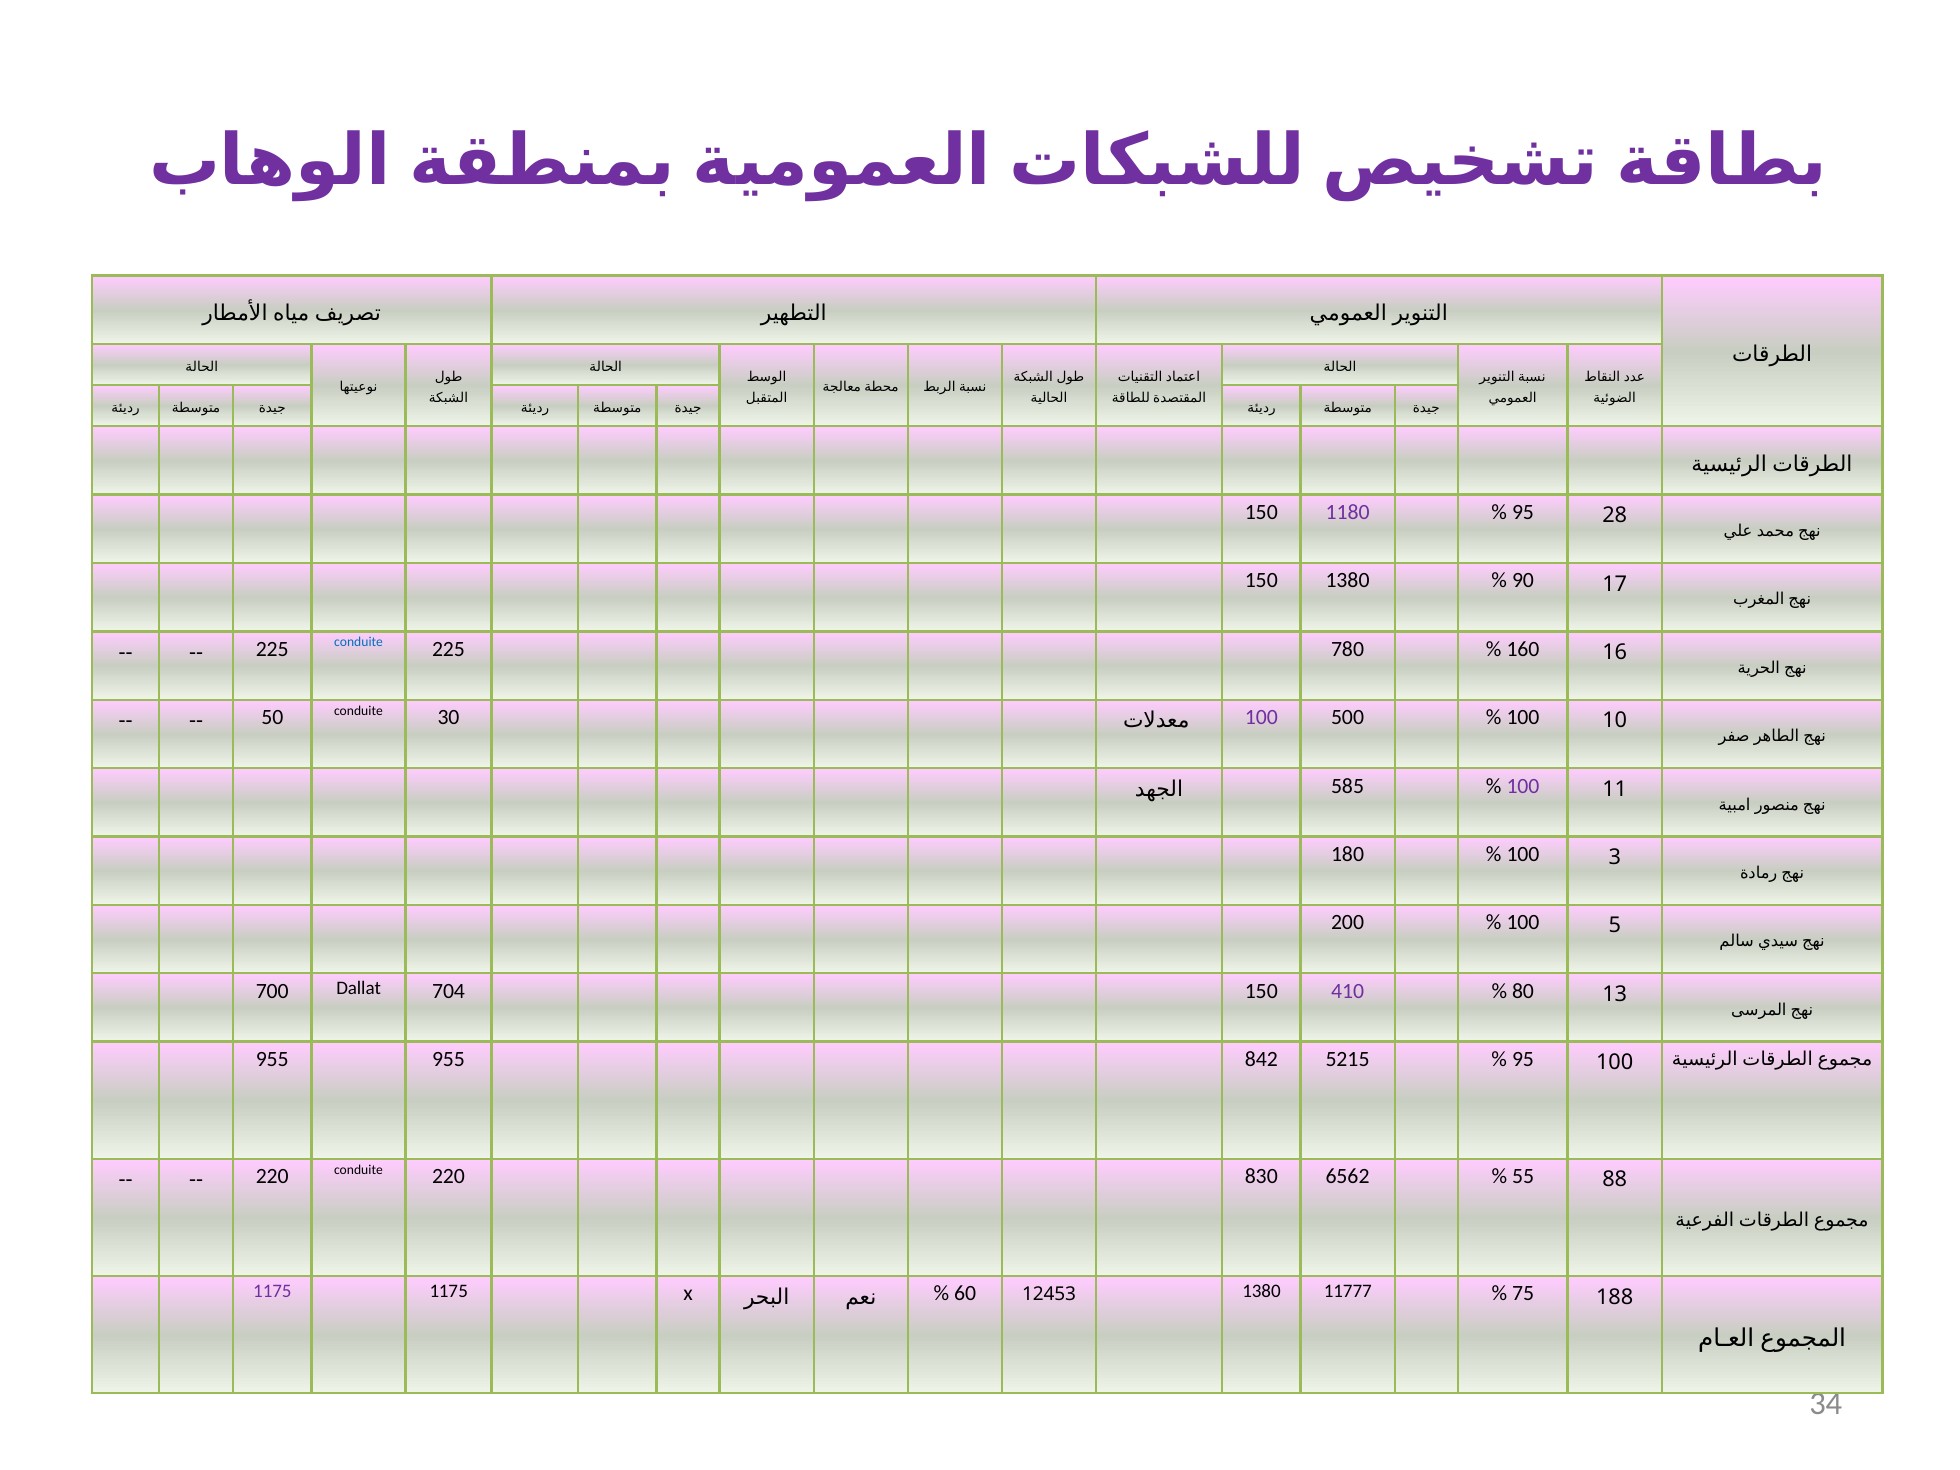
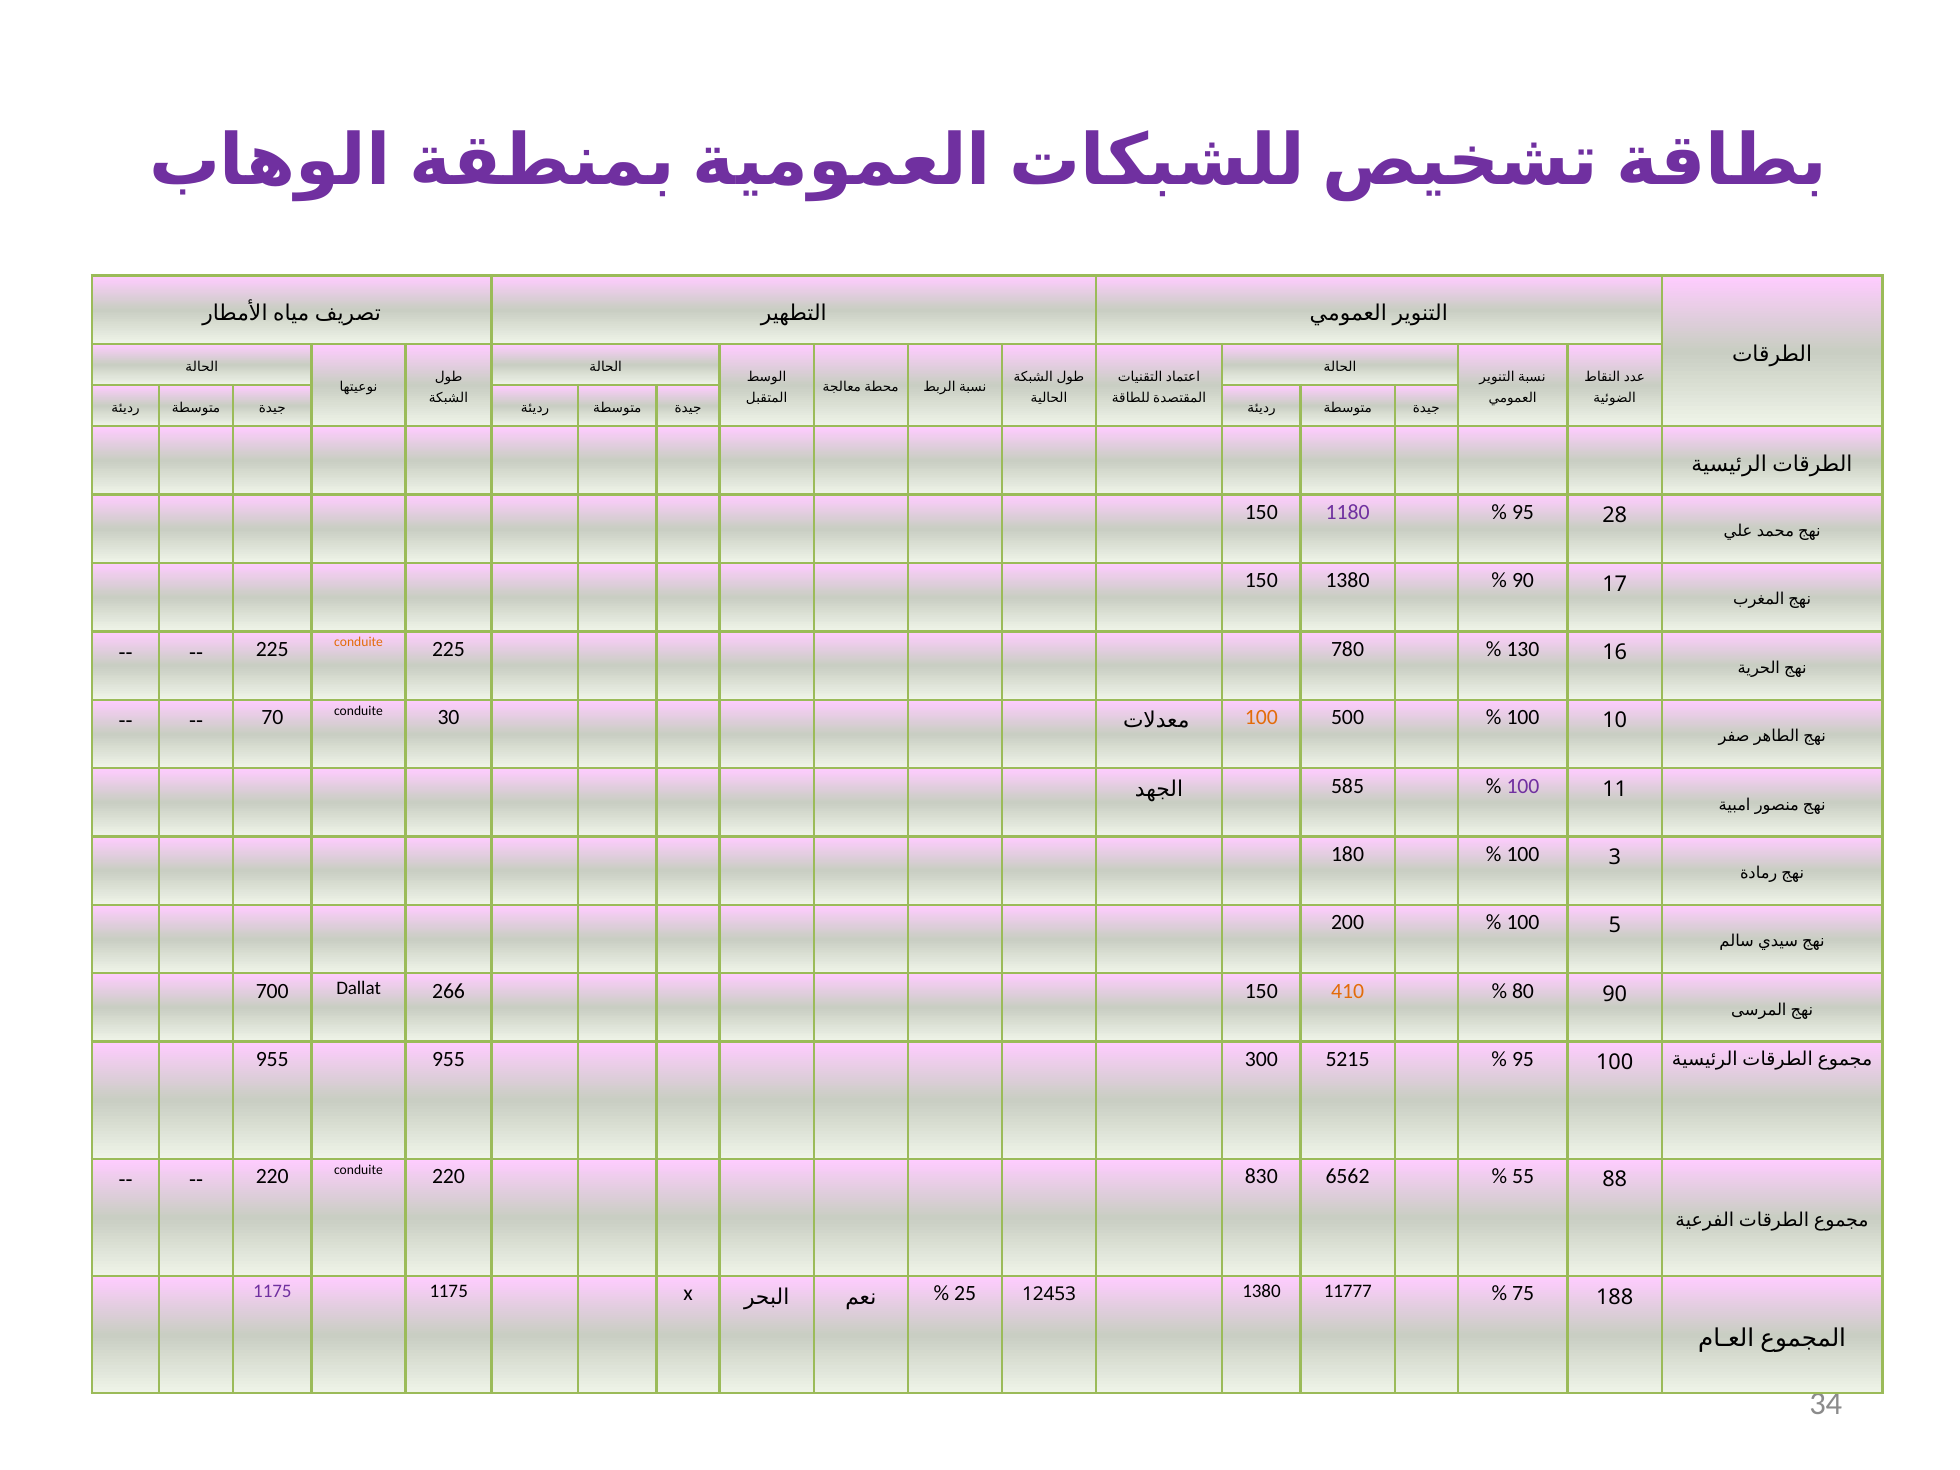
conduite colour: blue -> orange (359, 642)
160: 160 -> 130 (1523, 649)
50: 50 -> 70 (272, 717)
100 colour: purple -> orange (1261, 717)
704: 704 -> 266 (449, 991)
410 colour: purple -> orange (1348, 991)
80 13: 13 -> 90 (1615, 994)
842: 842 -> 300 (1261, 1059)
60: 60 -> 25 (965, 1294)
